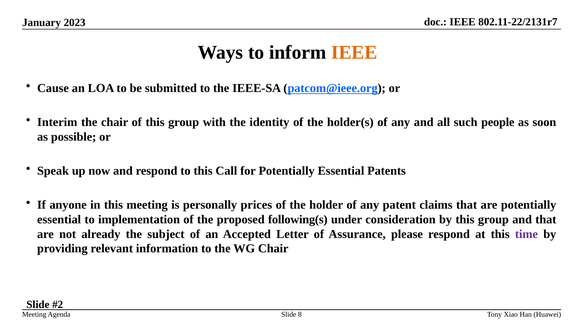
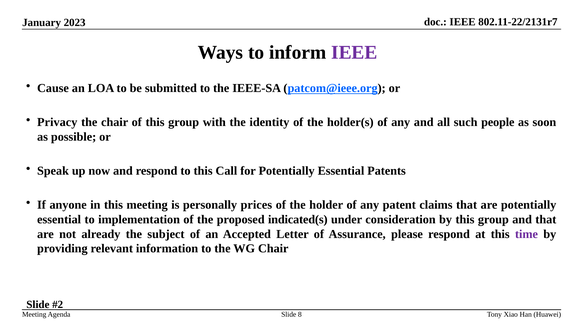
IEEE colour: orange -> purple (354, 52)
Interim: Interim -> Privacy (57, 122)
following(s: following(s -> indicated(s (298, 219)
